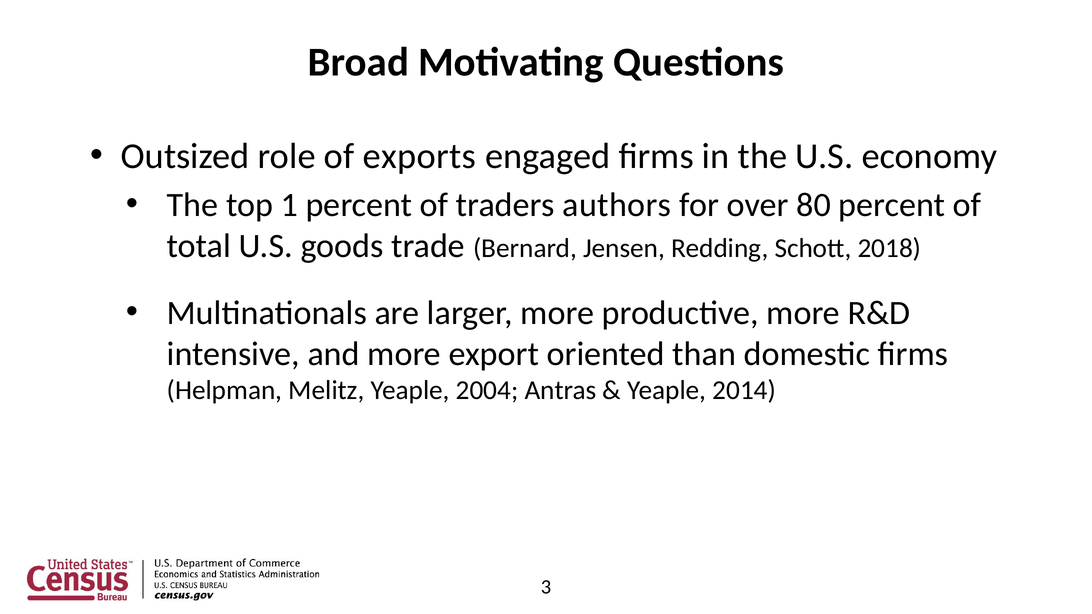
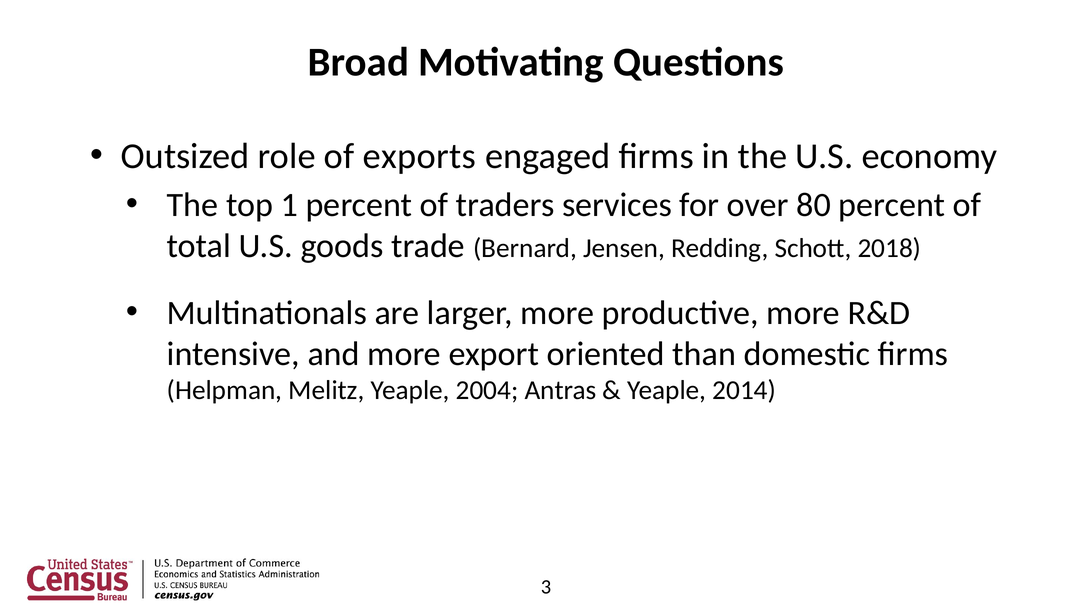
authors: authors -> services (617, 205)
